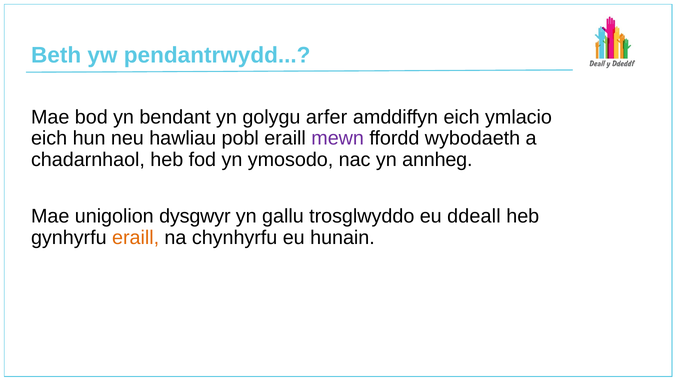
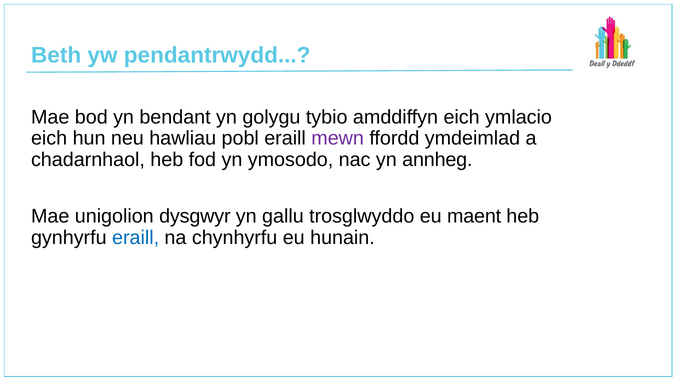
arfer: arfer -> tybio (327, 117)
wybodaeth: wybodaeth -> ymdeimlad (472, 138)
ddeall: ddeall -> maent (474, 216)
eraill colour: orange -> blue (136, 238)
